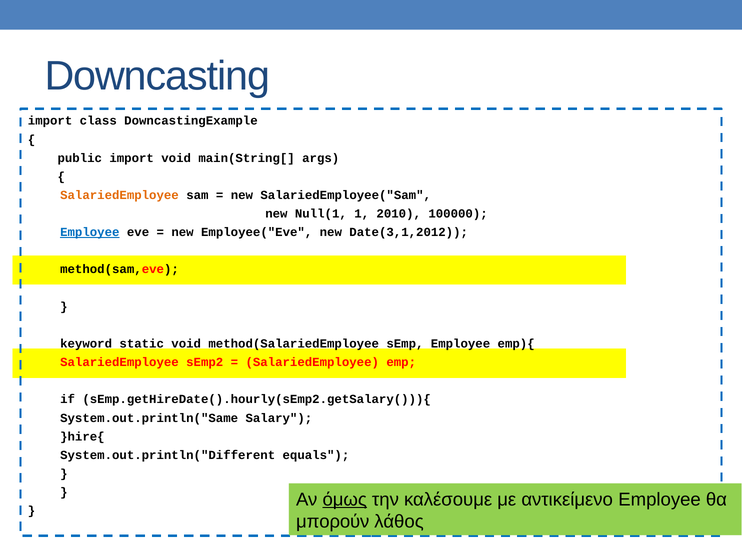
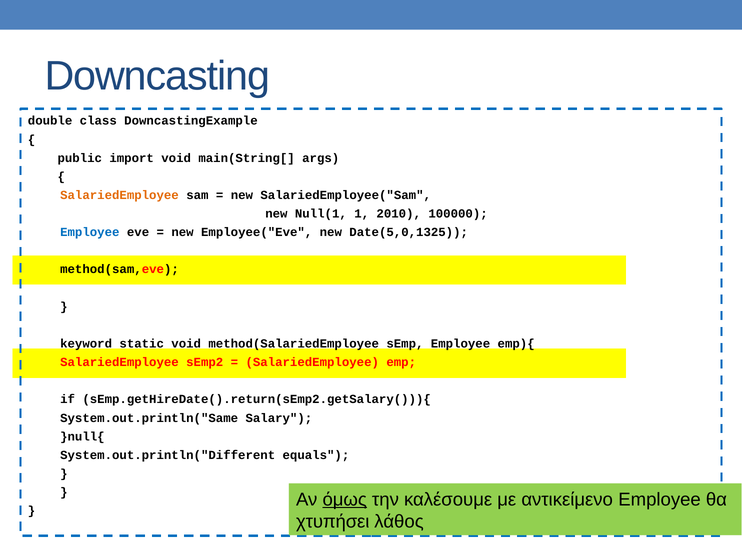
import: import -> double (50, 121)
Employee underline: present -> none (90, 232)
Date(3,1,2012: Date(3,1,2012 -> Date(5,0,1325 (409, 232)
sEmp.getHireDate().hourly(sEmp2.getSalary())){: sEmp.getHireDate().hourly(sEmp2.getSalary())){ -> sEmp.getHireDate().return(sEmp2.getSalary())){ (257, 399)
}hire{: }hire{ -> }null{ (82, 436)
μπορούν: μπορούν -> χτυπήσει (333, 521)
